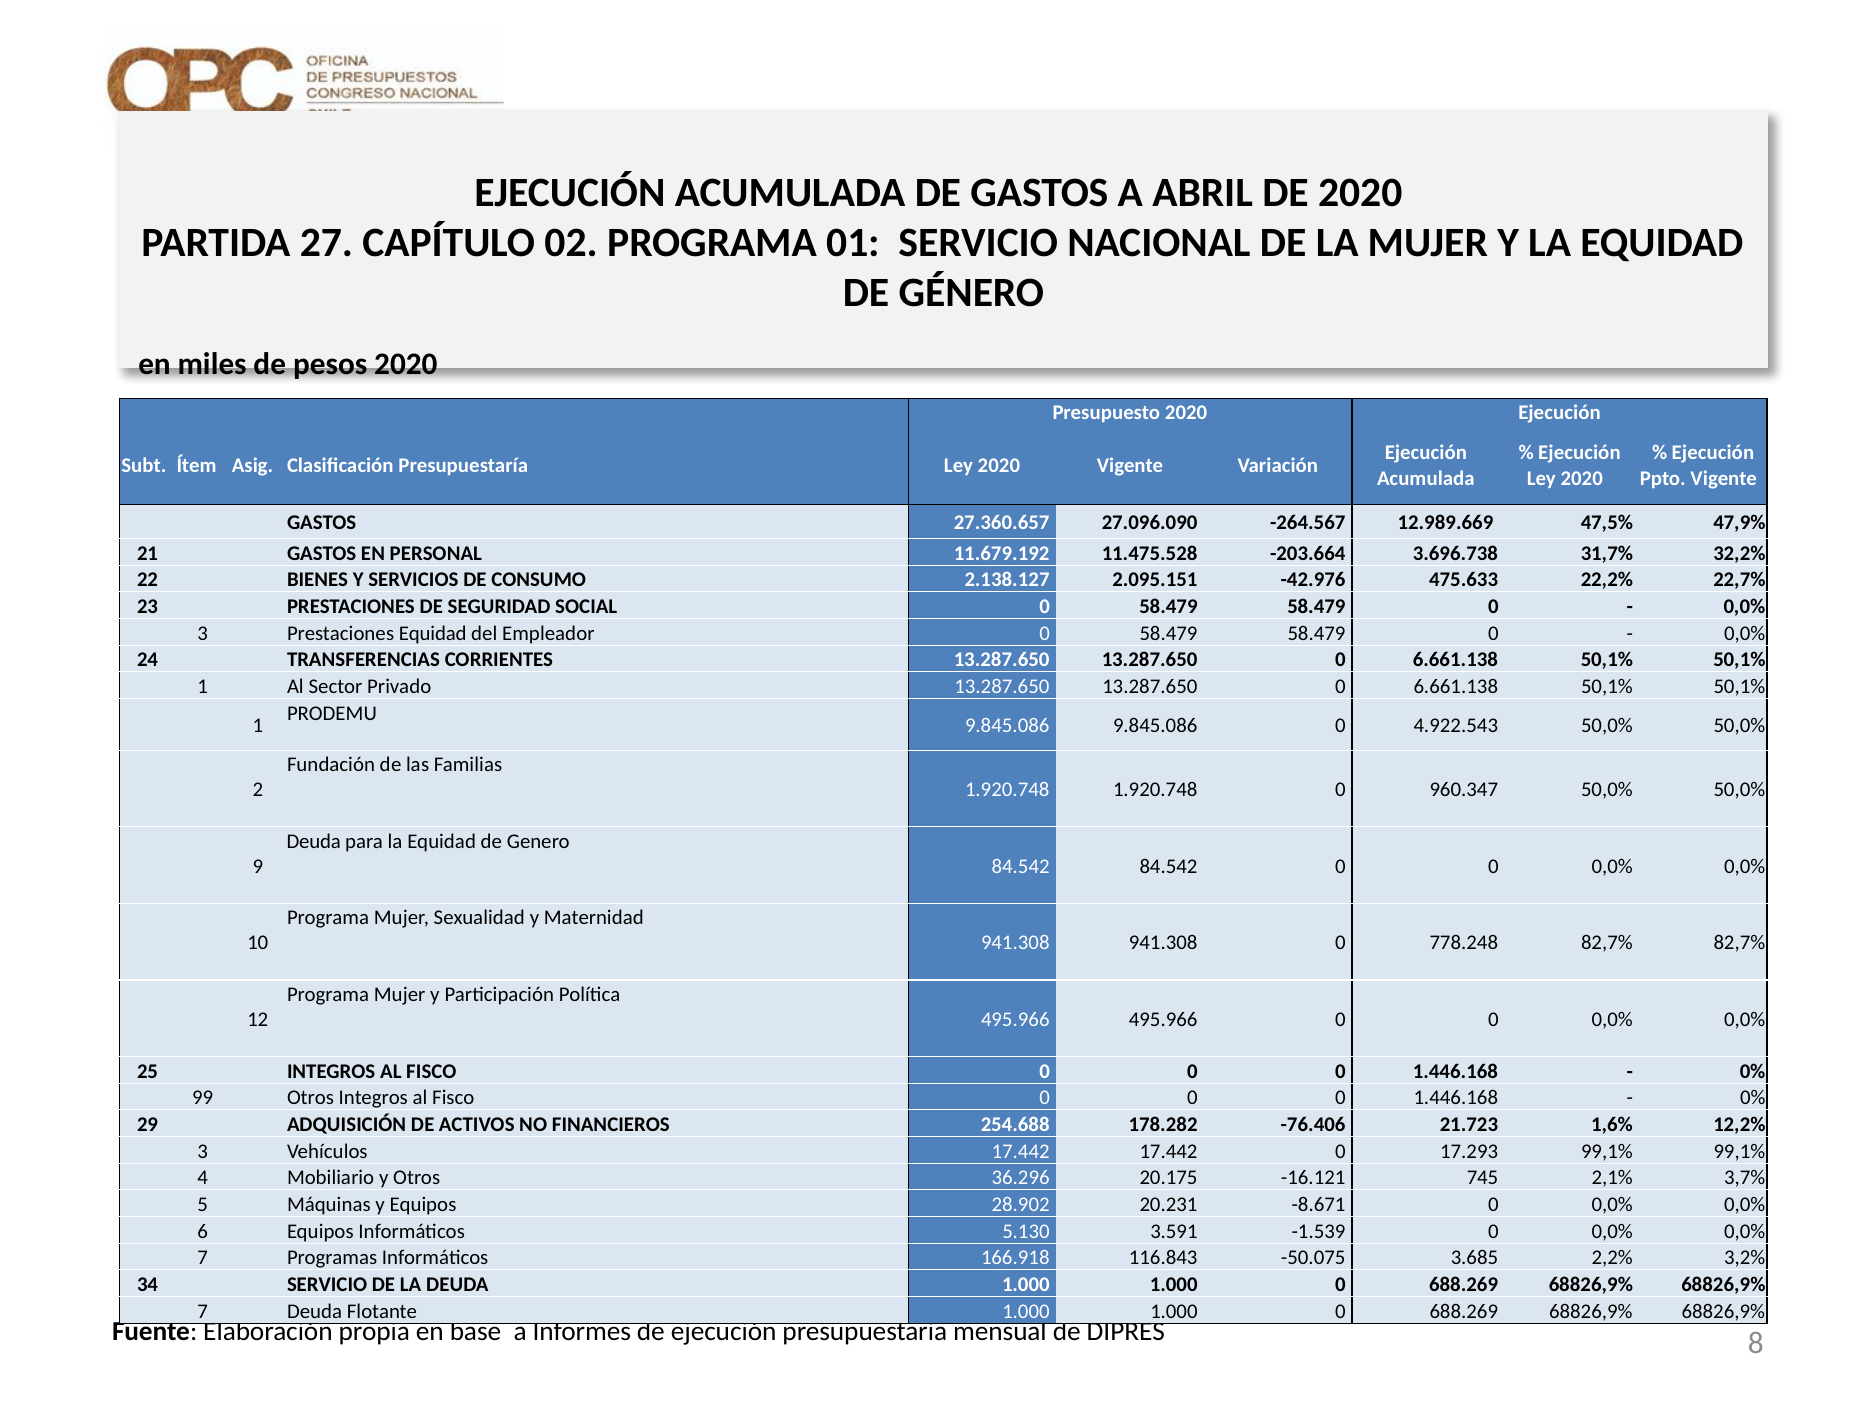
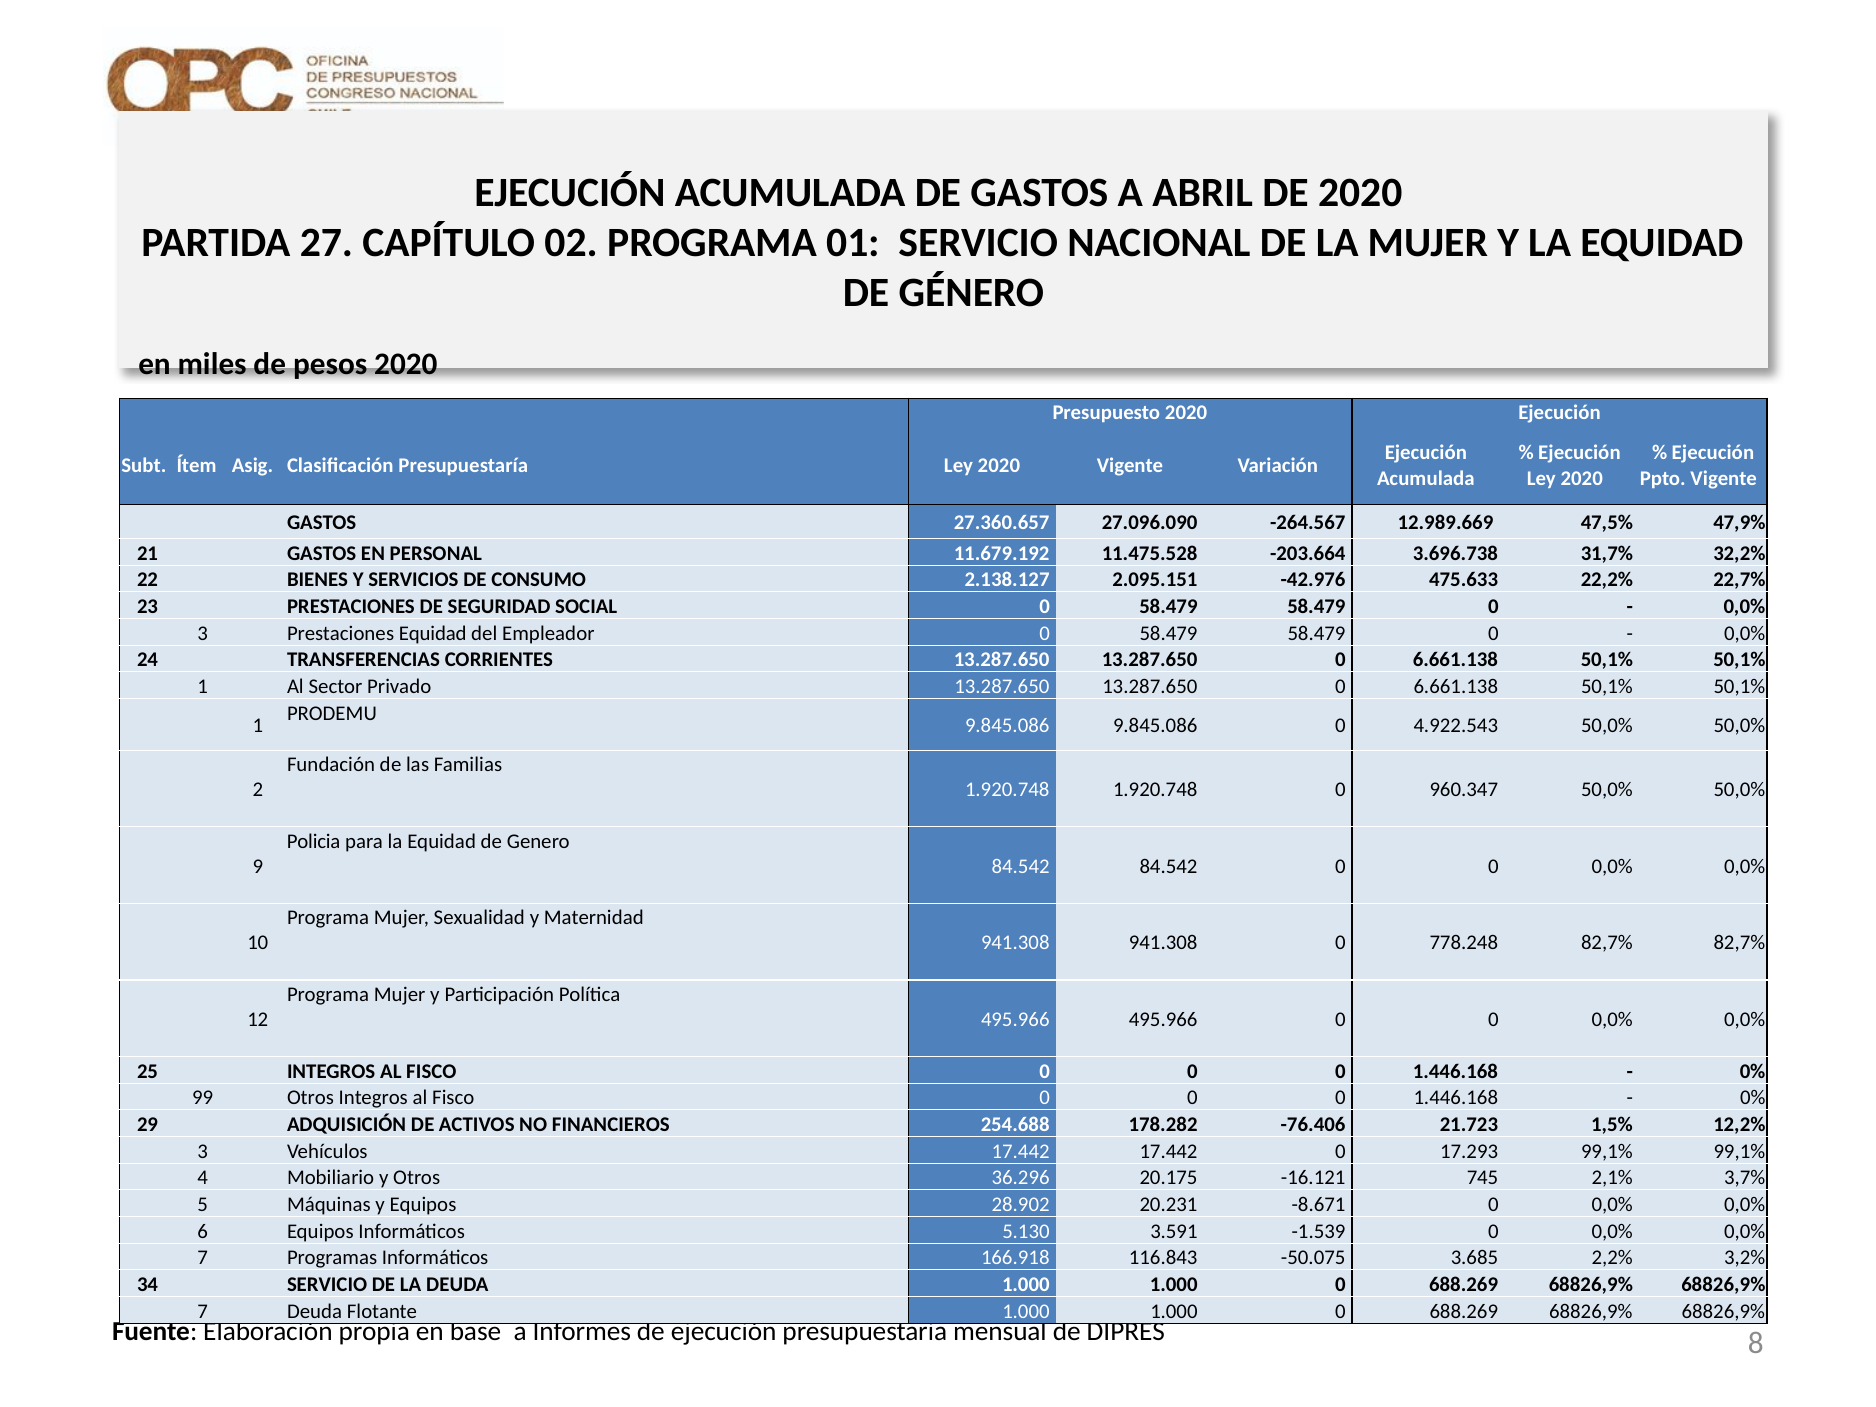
Deuda: Deuda -> Policia (314, 841)
1,6%: 1,6% -> 1,5% (1612, 1125)
